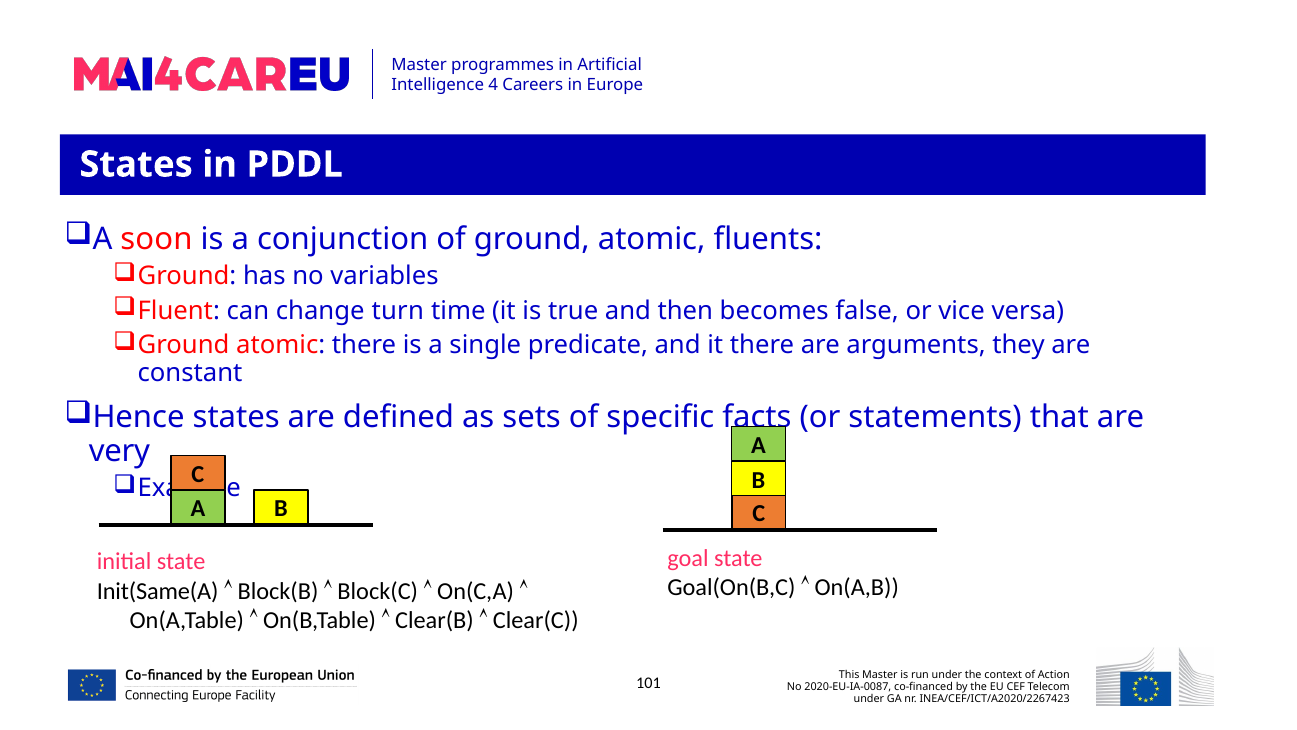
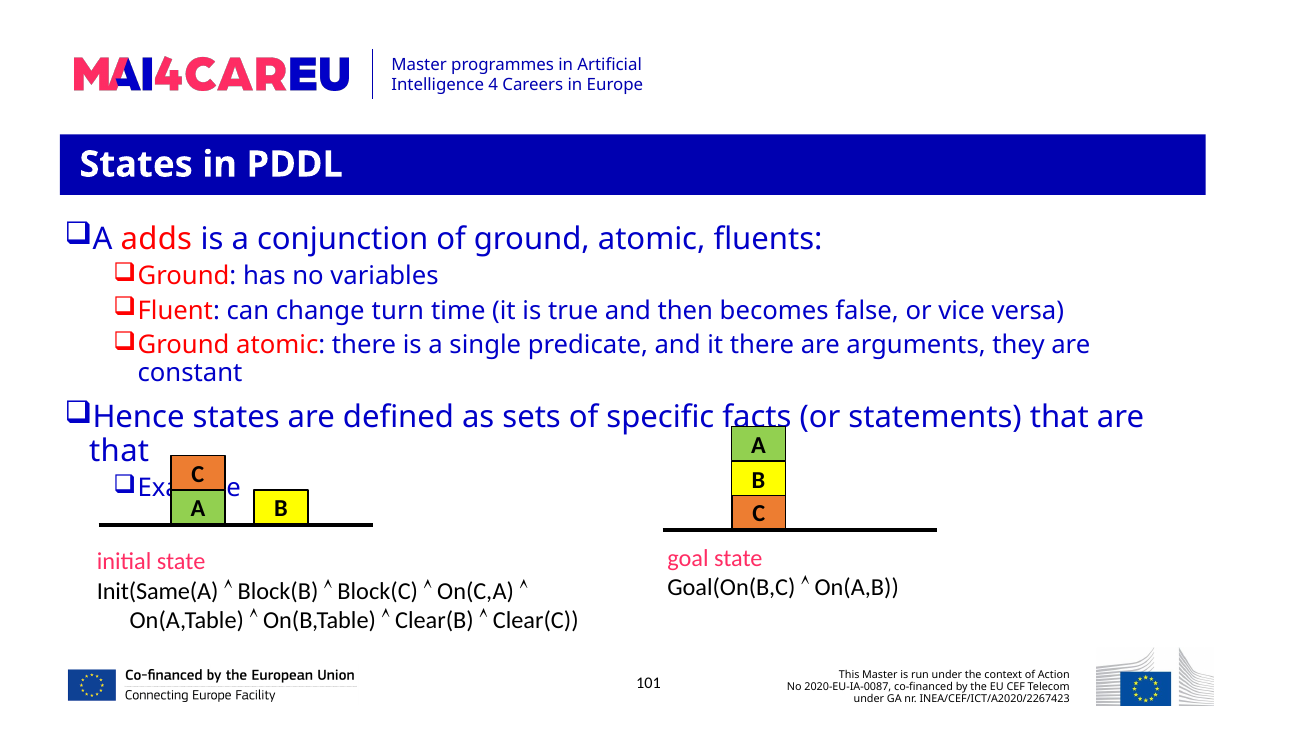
soon: soon -> adds (156, 239)
very: very -> that (119, 451)
